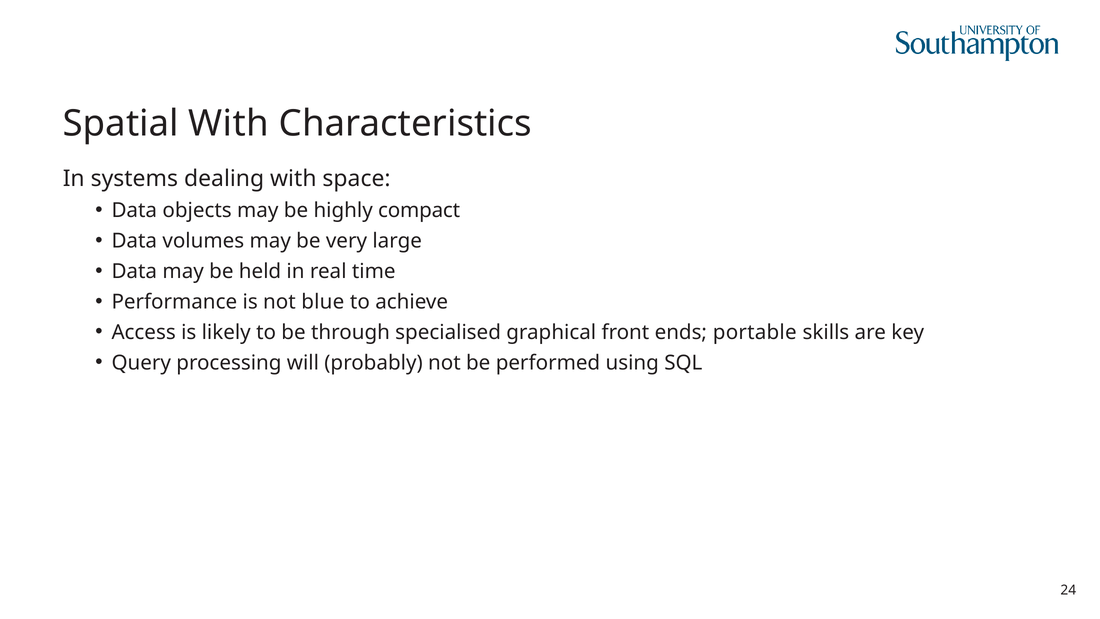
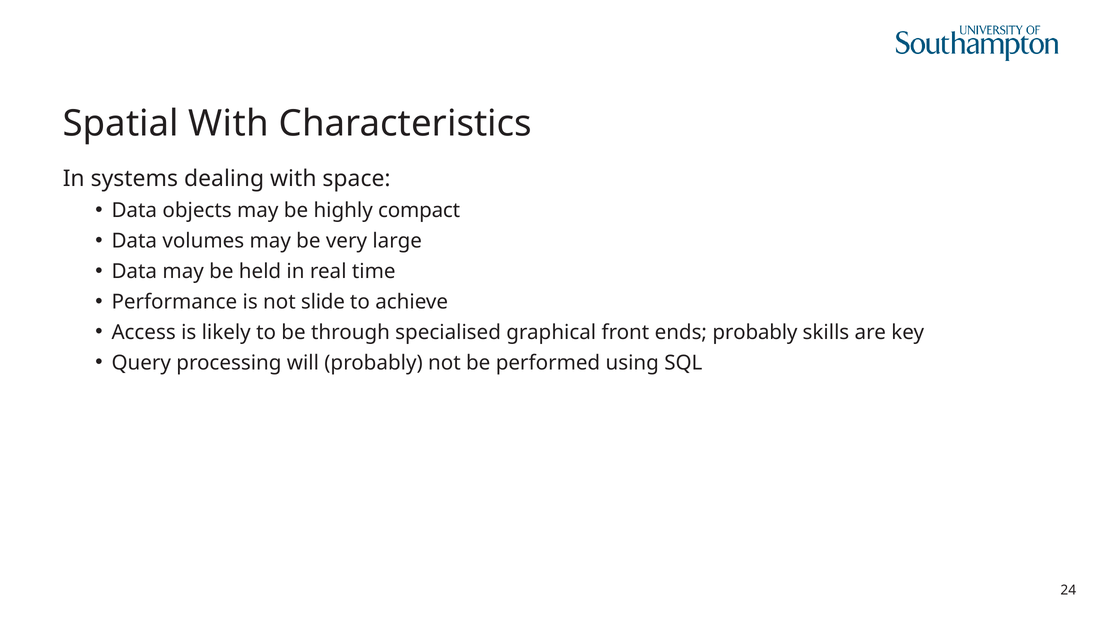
blue: blue -> slide (323, 302)
ends portable: portable -> probably (755, 332)
